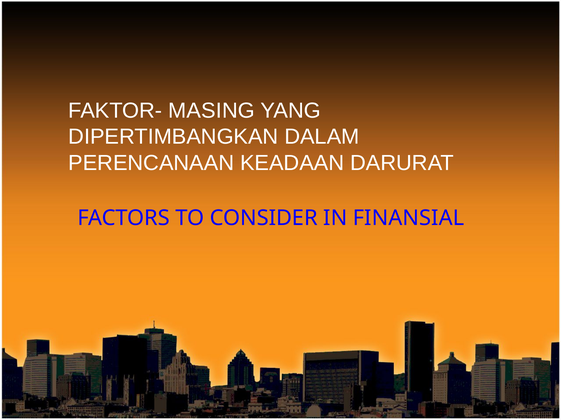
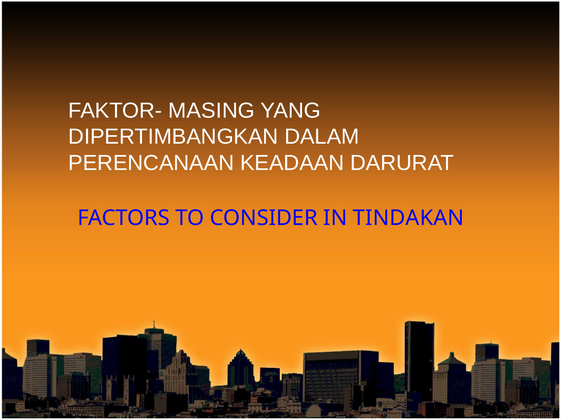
FINANSIAL: FINANSIAL -> TINDAKAN (408, 218)
